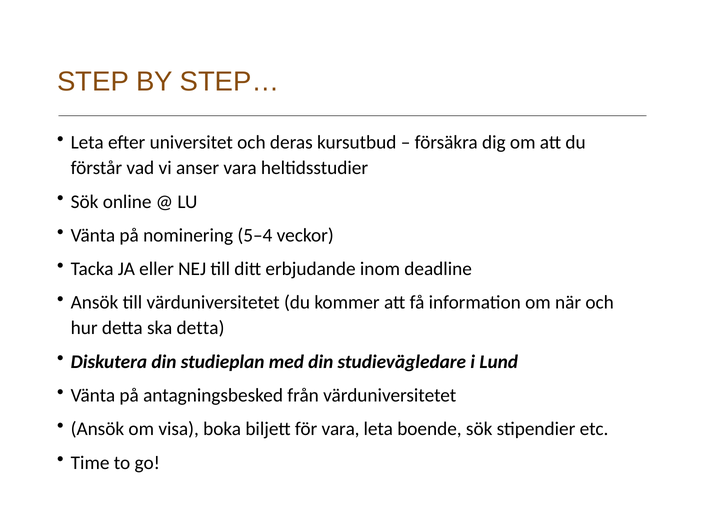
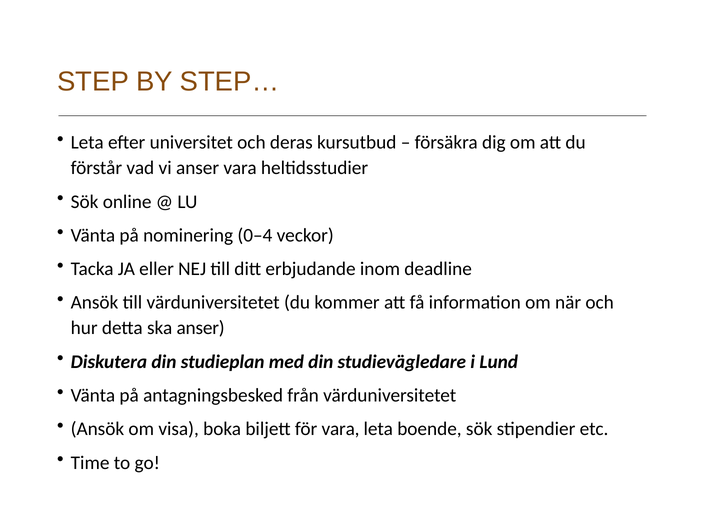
5–4: 5–4 -> 0–4 (255, 235)
ska detta: detta -> anser (201, 328)
